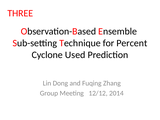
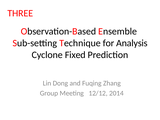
Percent: Percent -> Analysis (132, 43)
Used: Used -> Fixed (75, 55)
